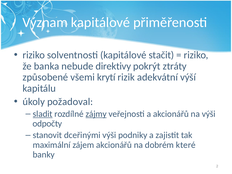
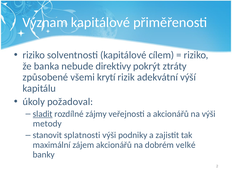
stačit: stačit -> cílem (161, 55)
zájmy underline: present -> none (96, 114)
odpočty: odpočty -> metody (47, 124)
dceřinými: dceřinými -> splatnosti (82, 135)
které: které -> velké (186, 145)
